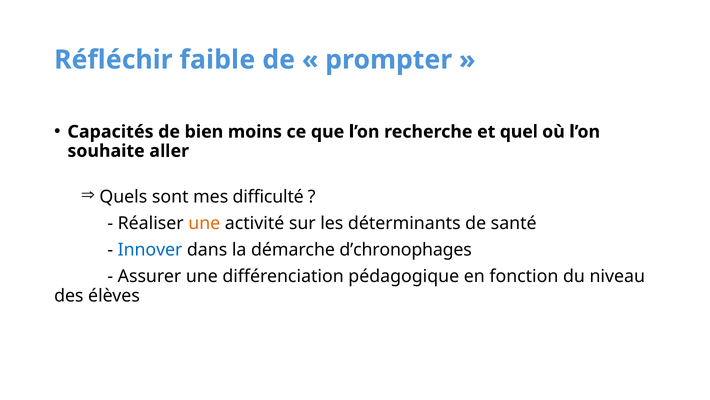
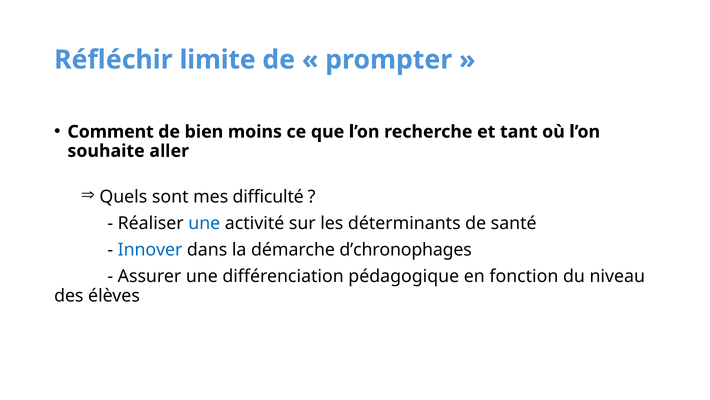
faible: faible -> limite (218, 60)
Capacités: Capacités -> Comment (111, 132)
quel: quel -> tant (519, 132)
une colour: orange -> blue (204, 223)
